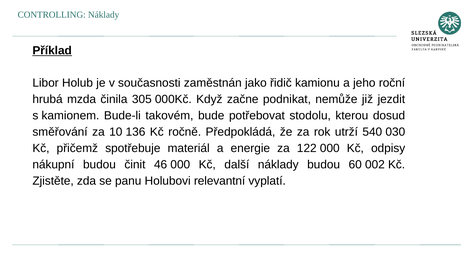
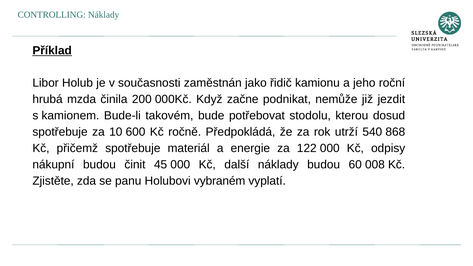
305: 305 -> 200 (142, 99)
směřování: směřování -> spotřebuje (60, 132)
136: 136 -> 600 (135, 132)
030: 030 -> 868 (395, 132)
46: 46 -> 45 (161, 165)
002: 002 -> 008 (375, 165)
relevantní: relevantní -> vybraném (220, 181)
